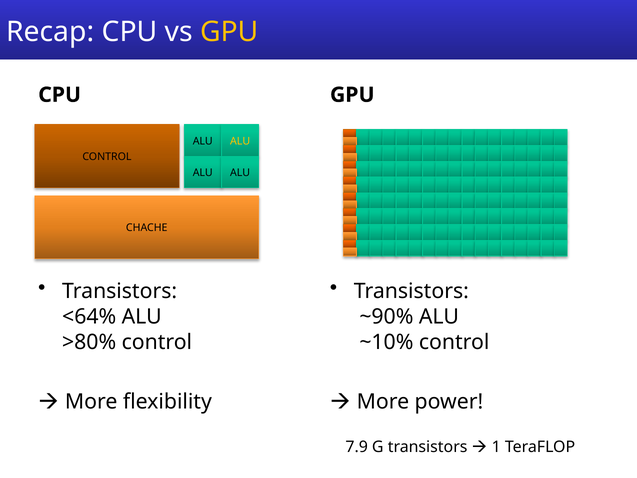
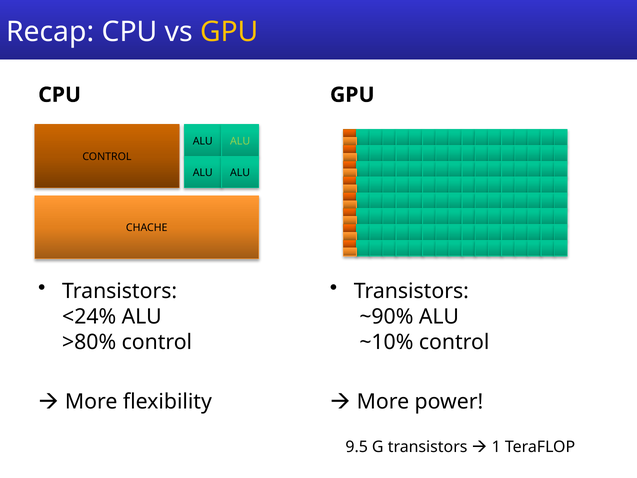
ALU colour: yellow -> light green (240, 141)
<64%: <64% -> <24% (89, 316)
7.9: 7.9 -> 9.5 (357, 447)
